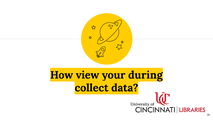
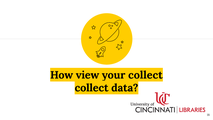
your during: during -> collect (145, 75)
